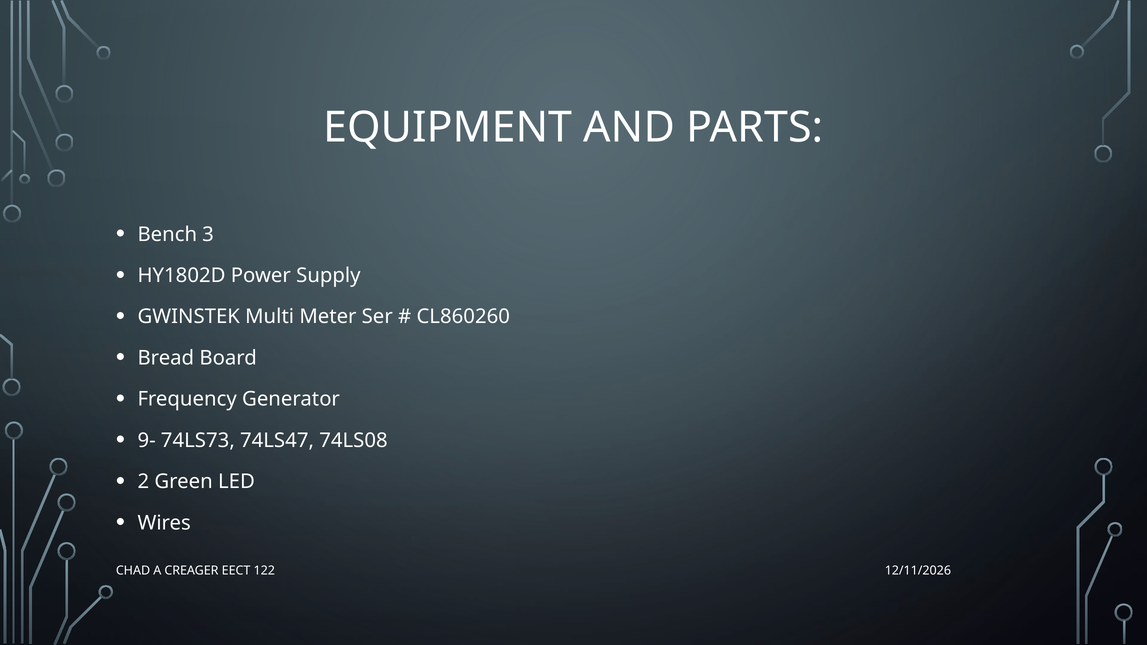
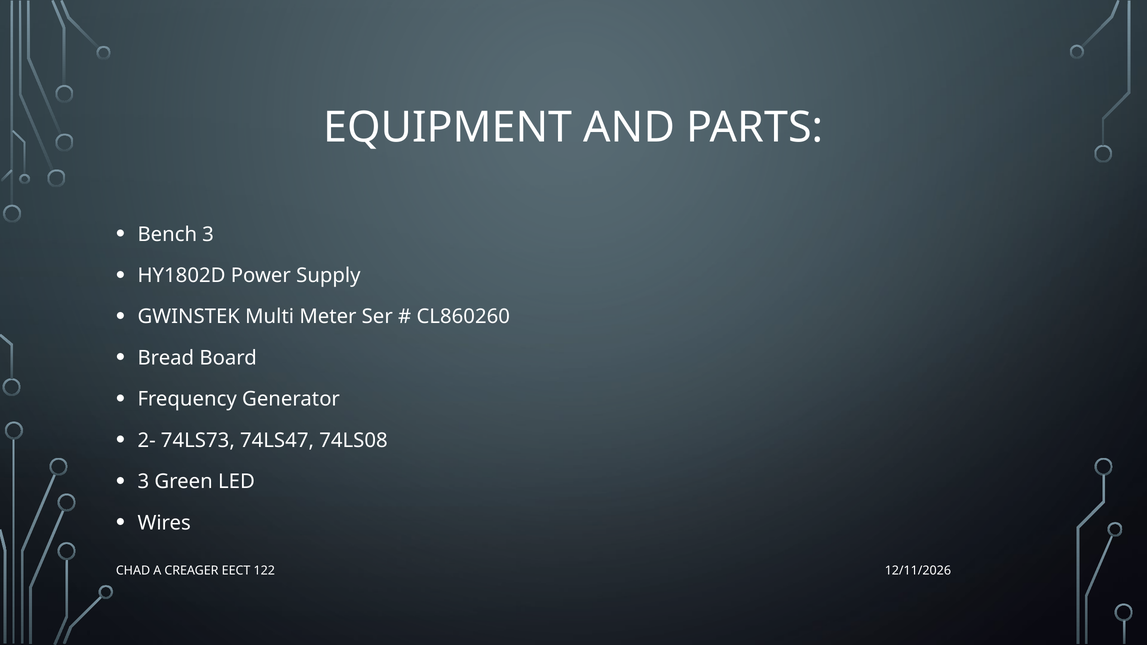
9-: 9- -> 2- (147, 441)
2: 2 -> 3 (143, 482)
